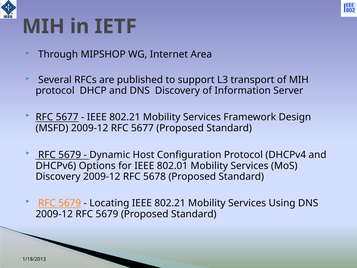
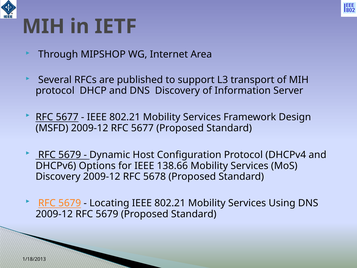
802.01: 802.01 -> 138.66 (172, 166)
